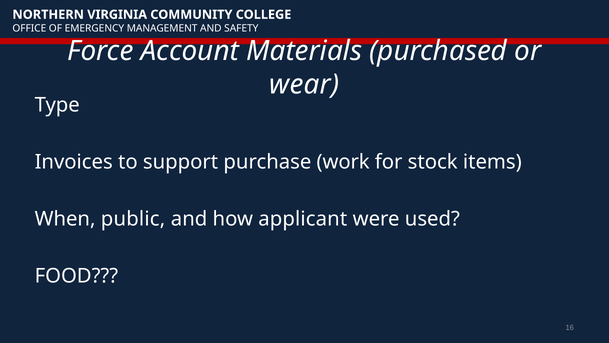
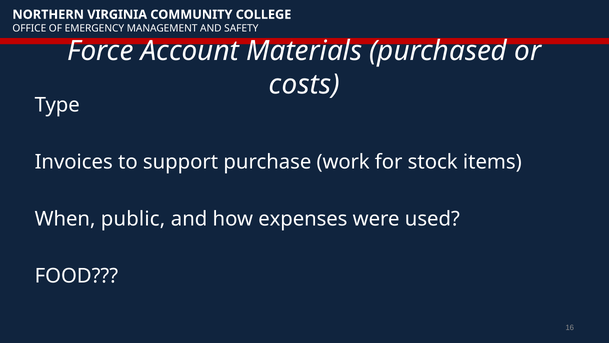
wear: wear -> costs (304, 85)
applicant: applicant -> expenses (303, 219)
